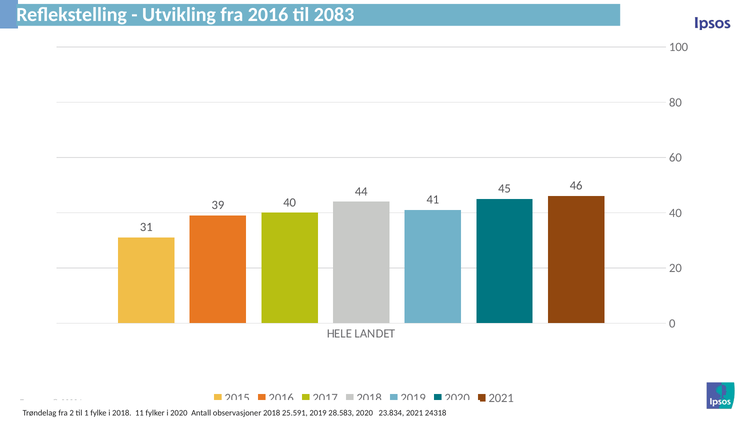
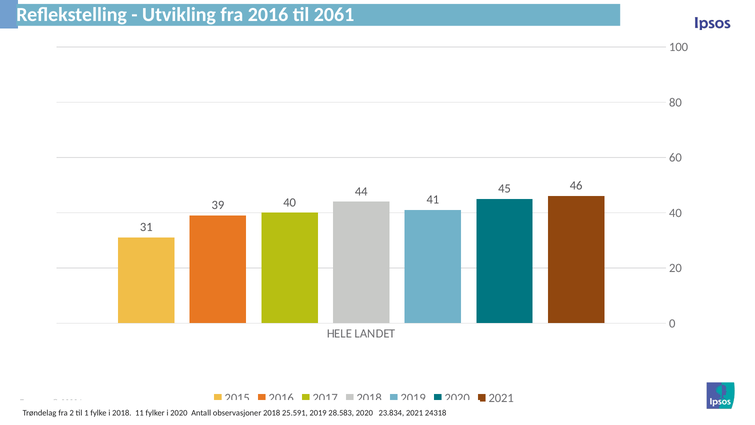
2083: 2083 -> 2061 (334, 15)
